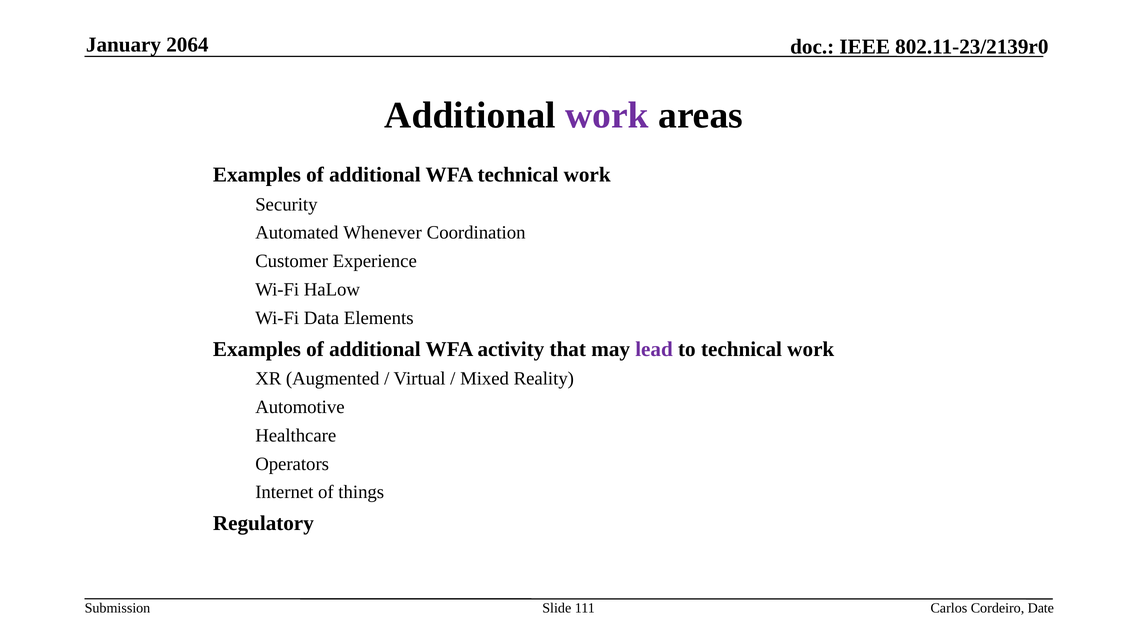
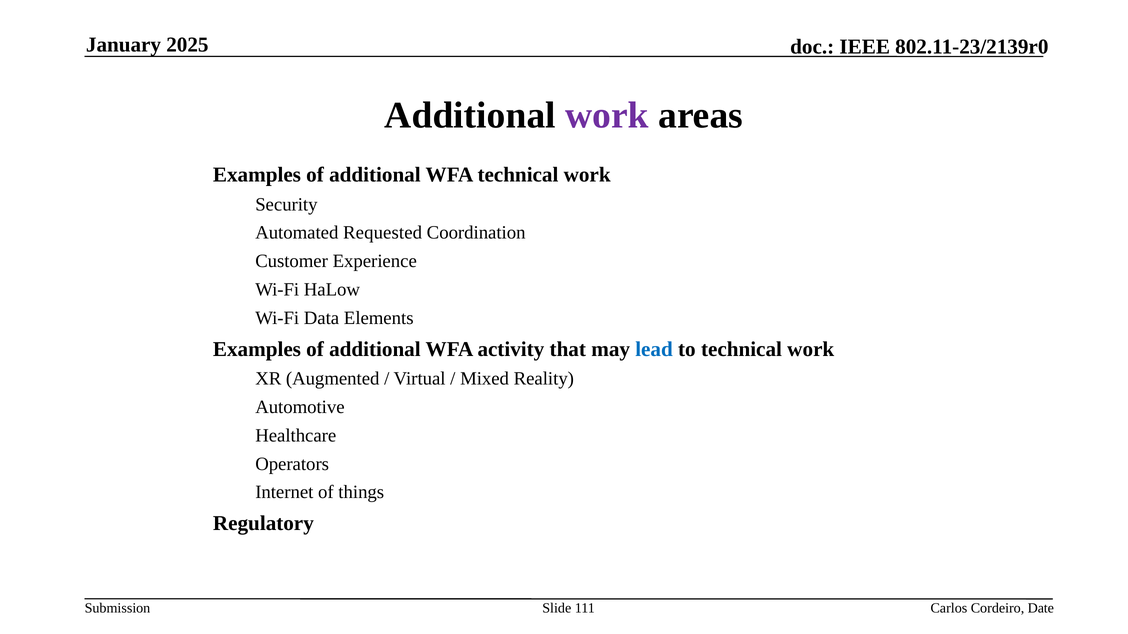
2064: 2064 -> 2025 (187, 45)
Whenever: Whenever -> Requested (383, 233)
lead colour: purple -> blue (654, 349)
